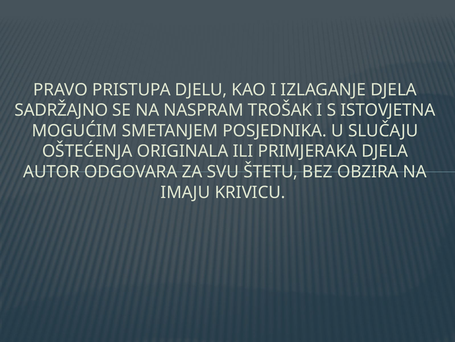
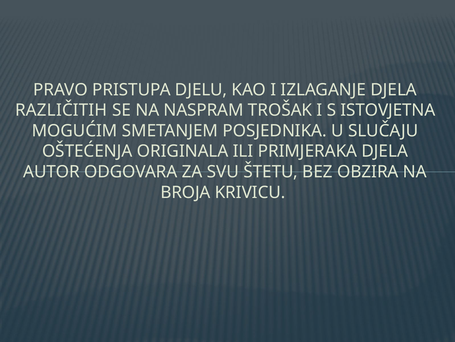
SADRŽAJNO: SADRŽAJNO -> RAZLIČITIH (61, 110)
IMAJU: IMAJU -> BROJA (185, 192)
